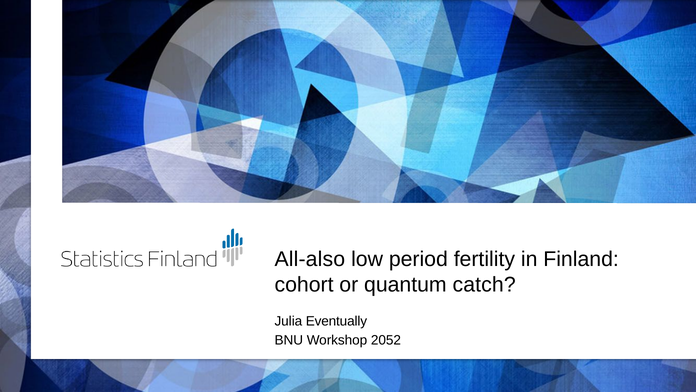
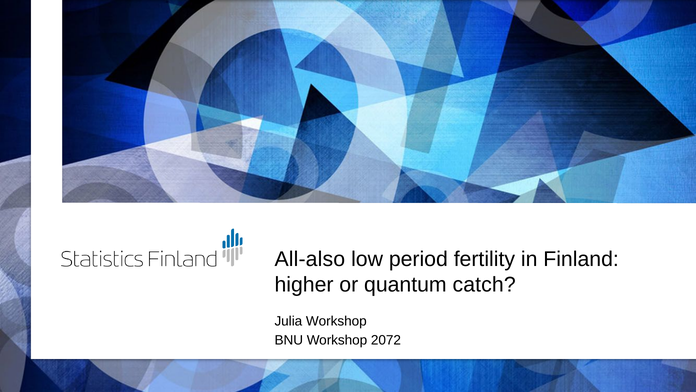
cohort: cohort -> higher (304, 285)
Julia Eventually: Eventually -> Workshop (336, 321)
2052: 2052 -> 2072 (386, 340)
